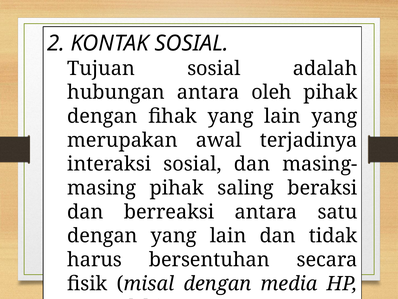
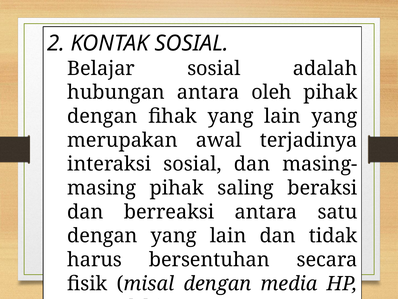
Tujuan: Tujuan -> Belajar (101, 68)
